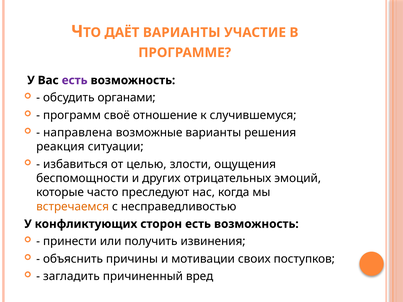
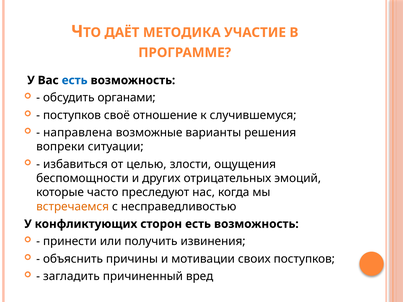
ДАЁТ ВАРИАНТЫ: ВАРИАНТЫ -> МЕТОДИКА (182, 33)
есть colour: purple -> blue (75, 80)
программ: программ -> поступков (72, 115)
реакция: реакция -> вопреки (60, 147)
